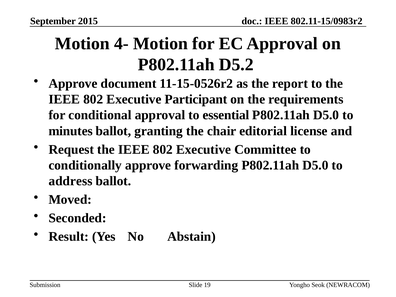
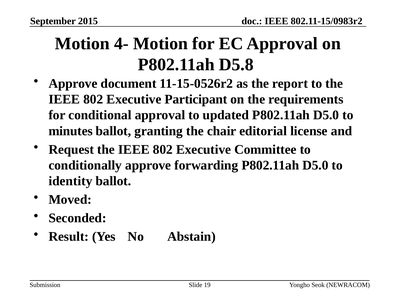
D5.2: D5.2 -> D5.8 (236, 65)
essential: essential -> updated (226, 115)
address: address -> identity (71, 181)
